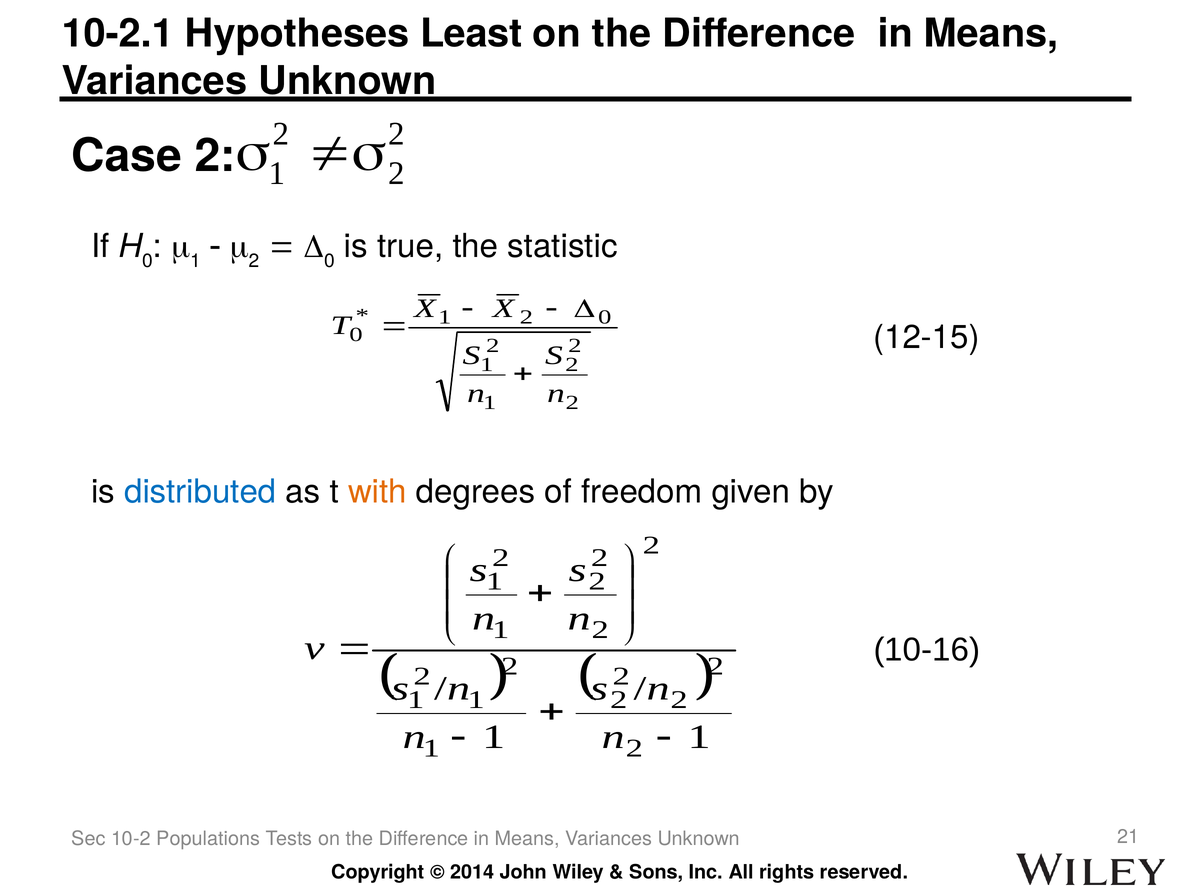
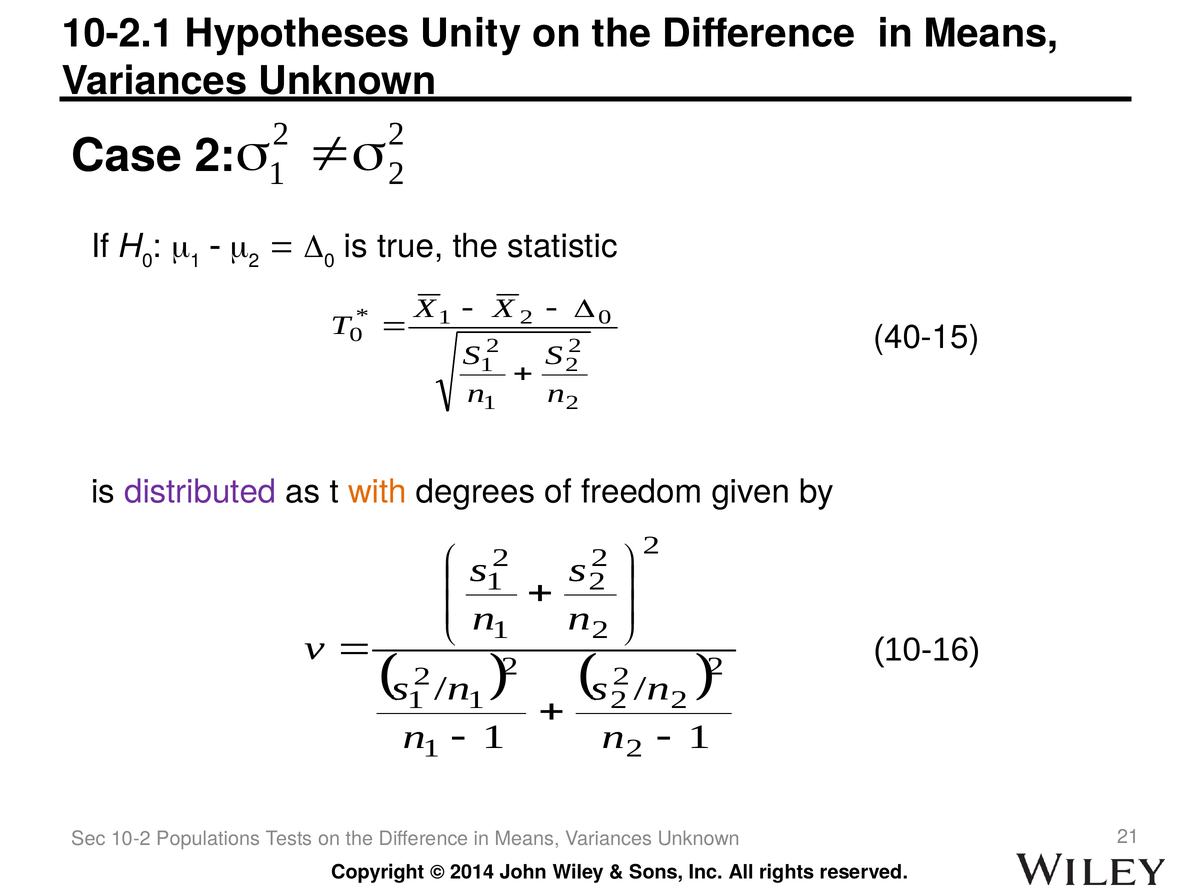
Least: Least -> Unity (471, 34)
12-15: 12-15 -> 40-15 (926, 337)
distributed colour: blue -> purple (200, 492)
